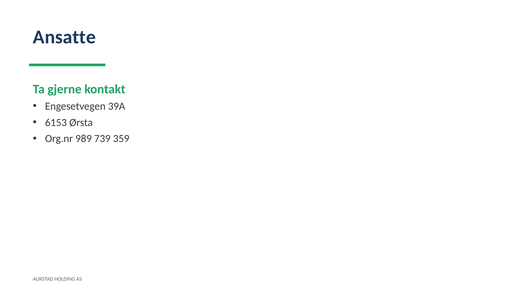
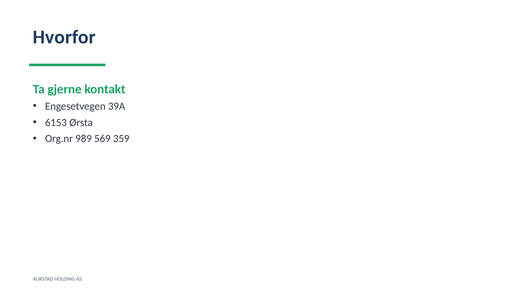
Ansatte: Ansatte -> Hvorfor (64, 37)
739: 739 -> 569 (102, 139)
